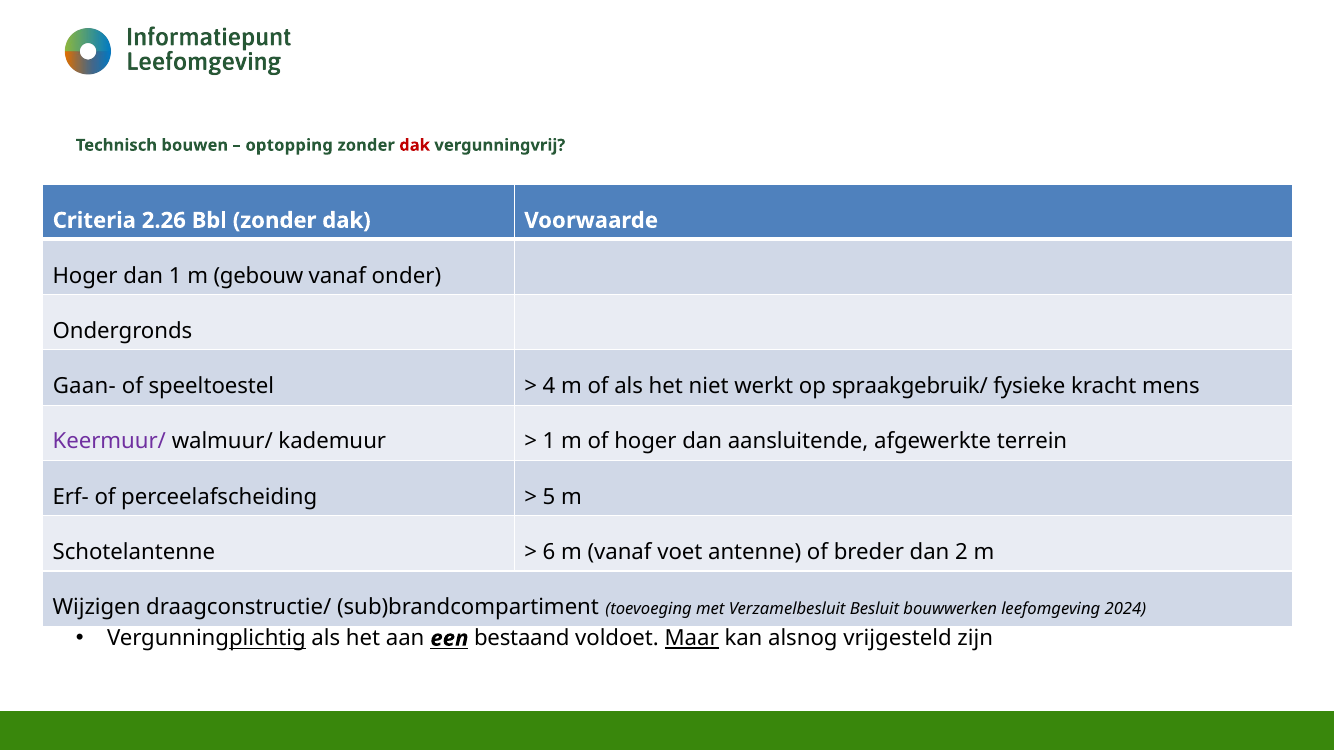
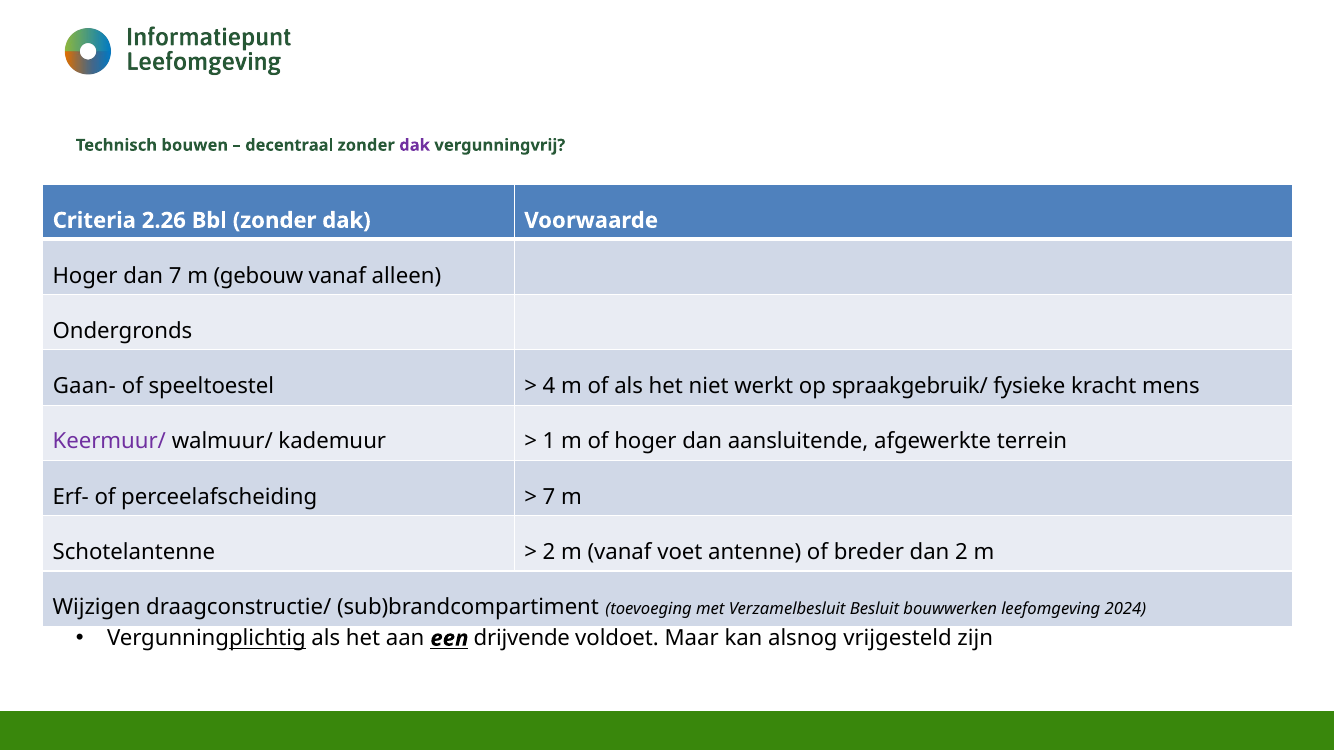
optopping: optopping -> decentraal (289, 145)
dak colour: red -> purple (415, 145)
dan 1: 1 -> 7 (175, 276)
onder: onder -> alleen (407, 276)
5: 5 -> 7 (549, 497)
6: 6 -> 2 (549, 552)
bestaand: bestaand -> drijvende (522, 639)
Maar underline: present -> none (692, 639)
